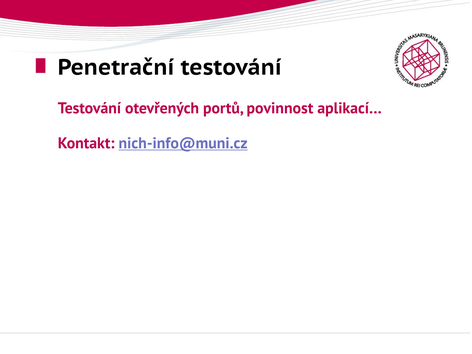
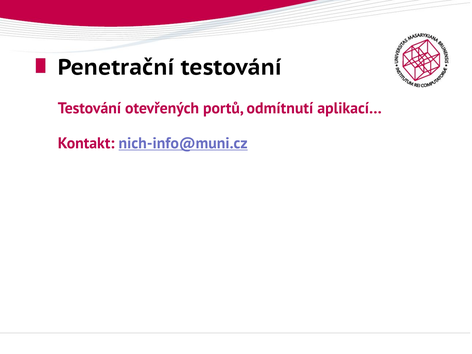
povinnost: povinnost -> odmítnutí (280, 108)
